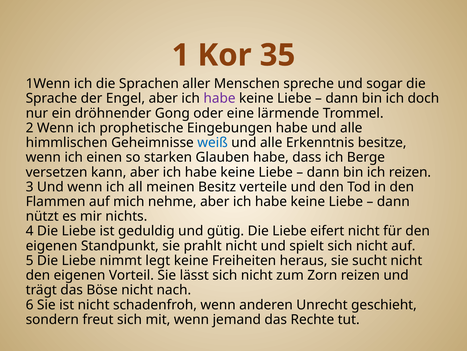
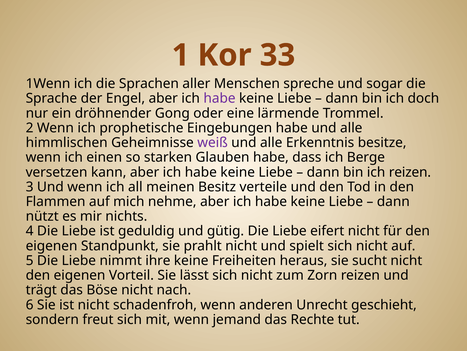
35: 35 -> 33 (277, 55)
weiß colour: blue -> purple (213, 142)
legt: legt -> ihre (158, 260)
